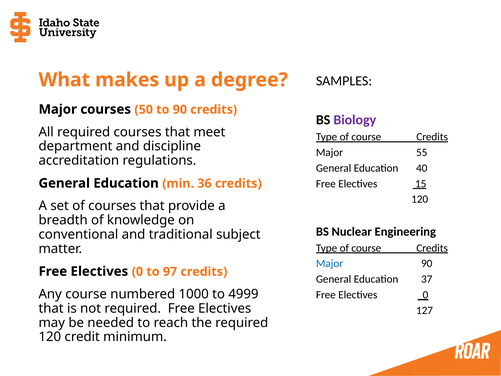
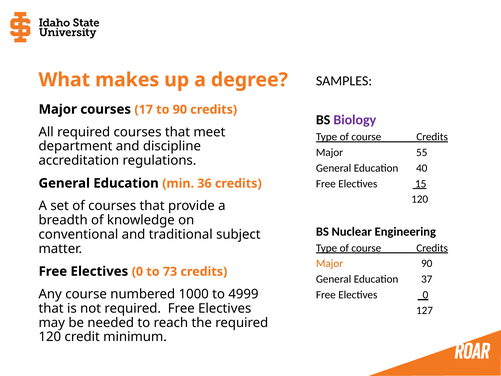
50: 50 -> 17 (144, 109)
Major colour: blue -> orange (330, 263)
97: 97 -> 73 (170, 271)
